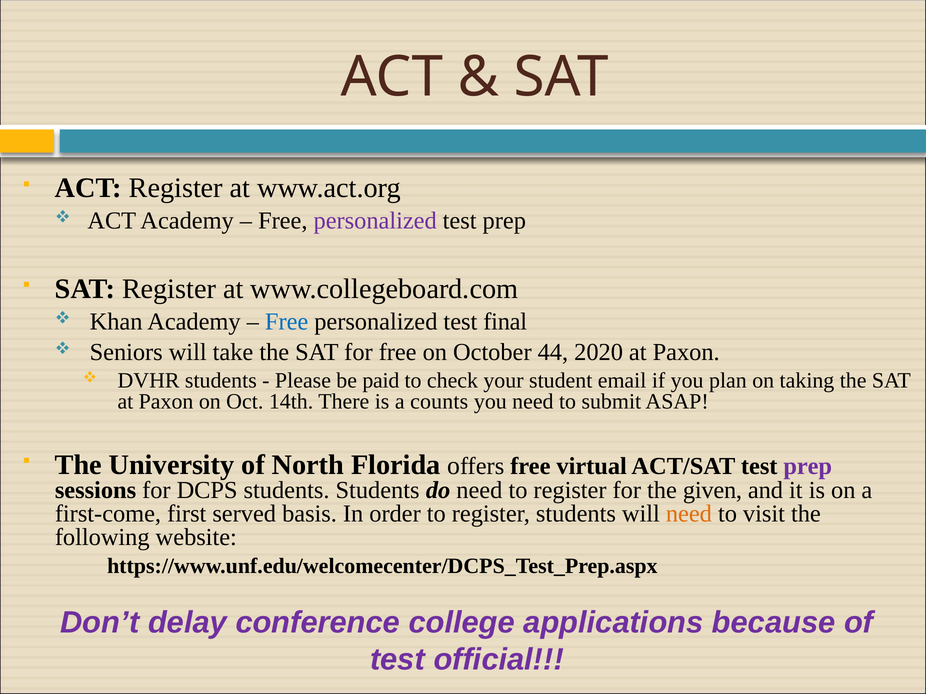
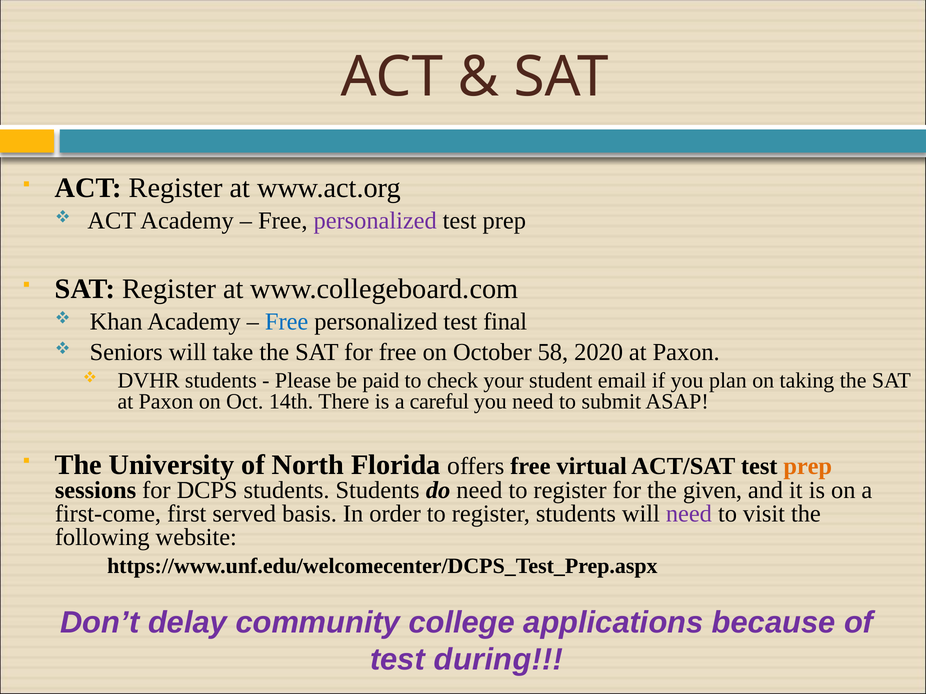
44: 44 -> 58 (553, 352)
counts: counts -> careful (439, 402)
prep colour: purple -> orange (808, 467)
need colour: orange -> purple (689, 514)
conference: conference -> community (318, 623)
official: official -> during (499, 660)
